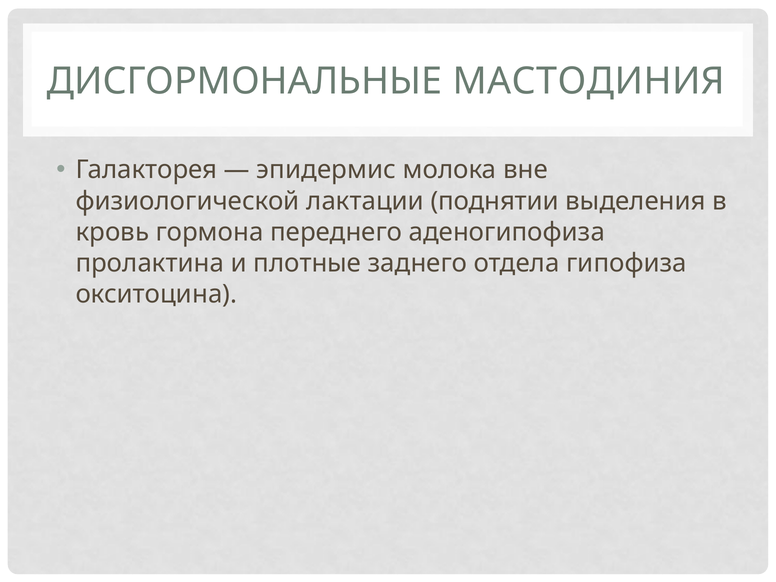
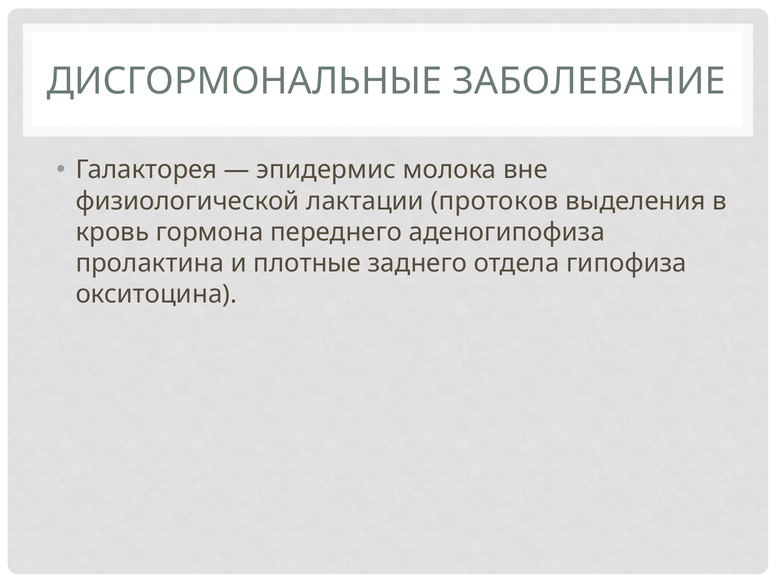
МАСТОДИНИЯ: МАСТОДИНИЯ -> ЗАБОЛЕВАНИЕ (589, 81)
поднятии: поднятии -> протоков (494, 201)
